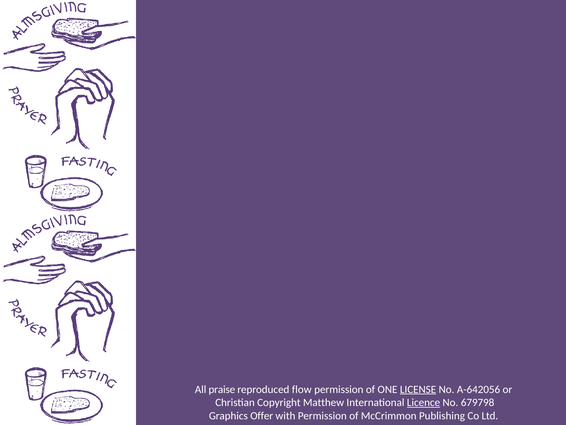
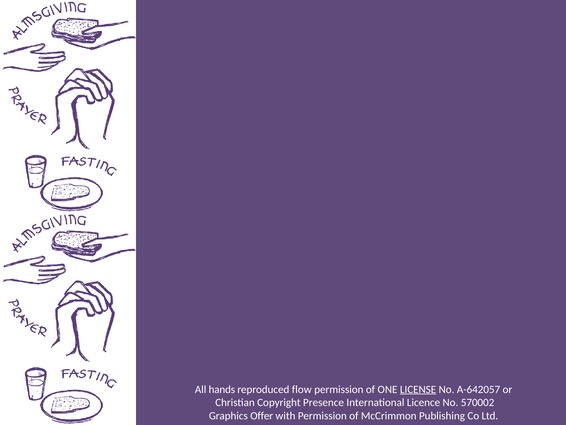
praise: praise -> hands (222, 389)
A-642056: A-642056 -> A-642057 (478, 389)
Matthew: Matthew -> Presence (324, 402)
Licence underline: present -> none (423, 402)
679798: 679798 -> 570002 (478, 402)
